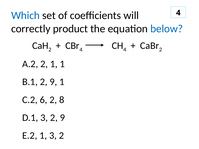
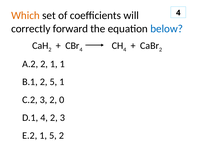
Which colour: blue -> orange (25, 15)
product: product -> forward (70, 29)
9: 9 -> 5 (53, 82)
6: 6 -> 3 (44, 100)
8: 8 -> 0 (62, 100)
3: 3 -> 4 (44, 118)
9: 9 -> 3 (62, 118)
1 3: 3 -> 5 (53, 136)
